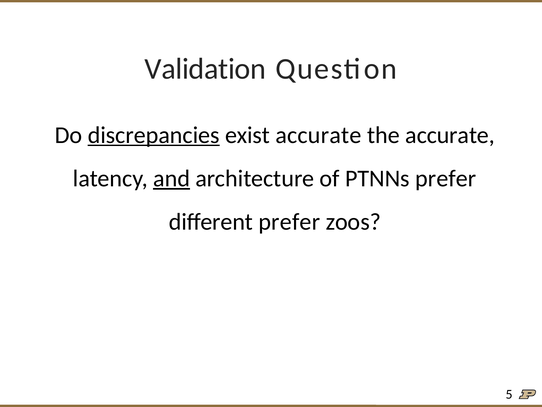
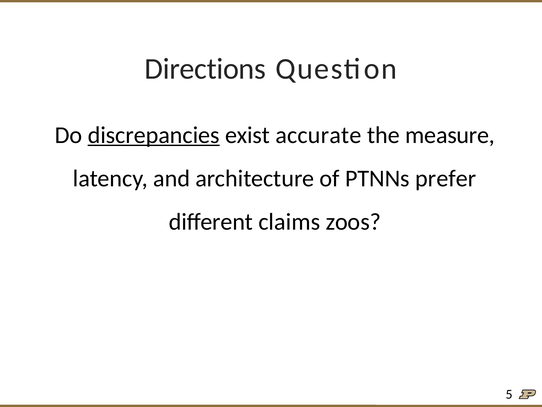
Validation: Validation -> Directions (205, 69)
the accurate: accurate -> measure (450, 135)
and underline: present -> none (172, 178)
different prefer: prefer -> claims (289, 222)
